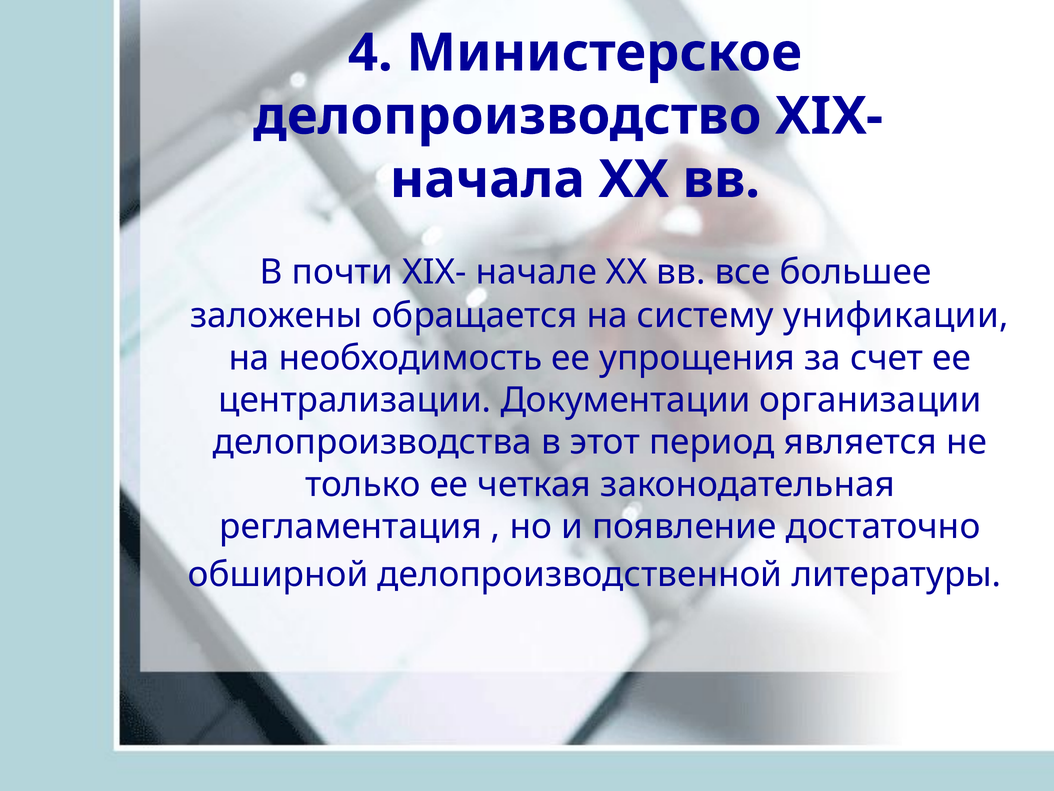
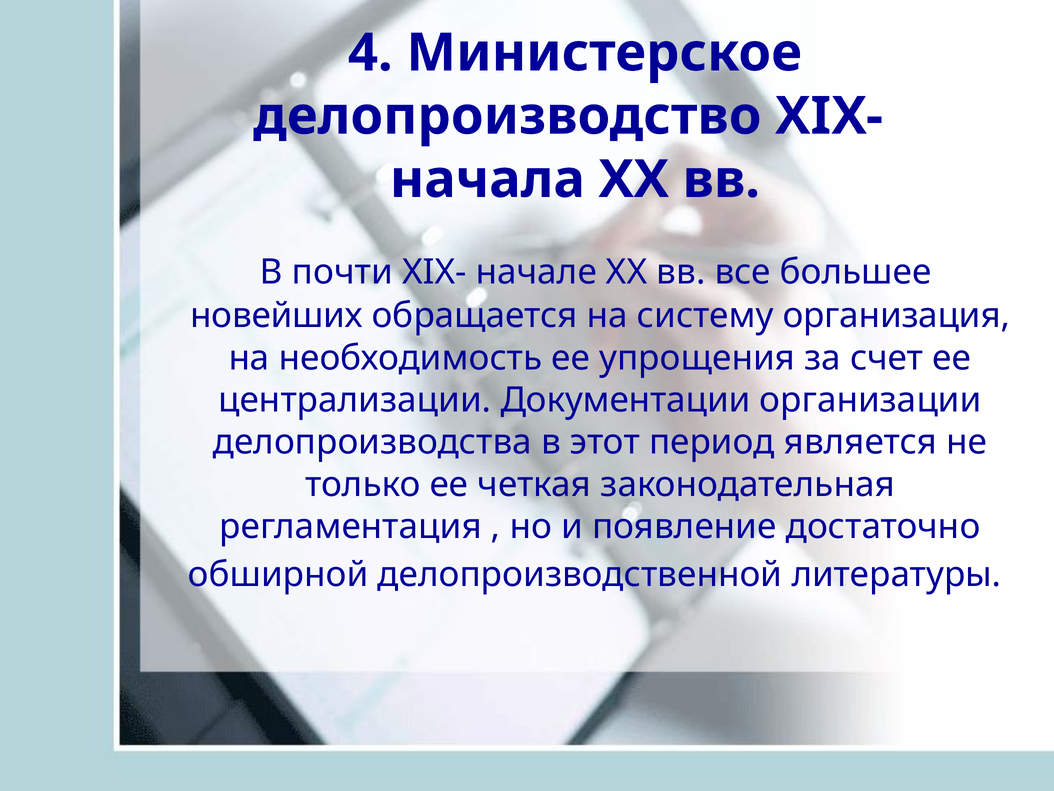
заложены: заложены -> новейших (276, 316)
унификации: унификации -> организация (896, 316)
